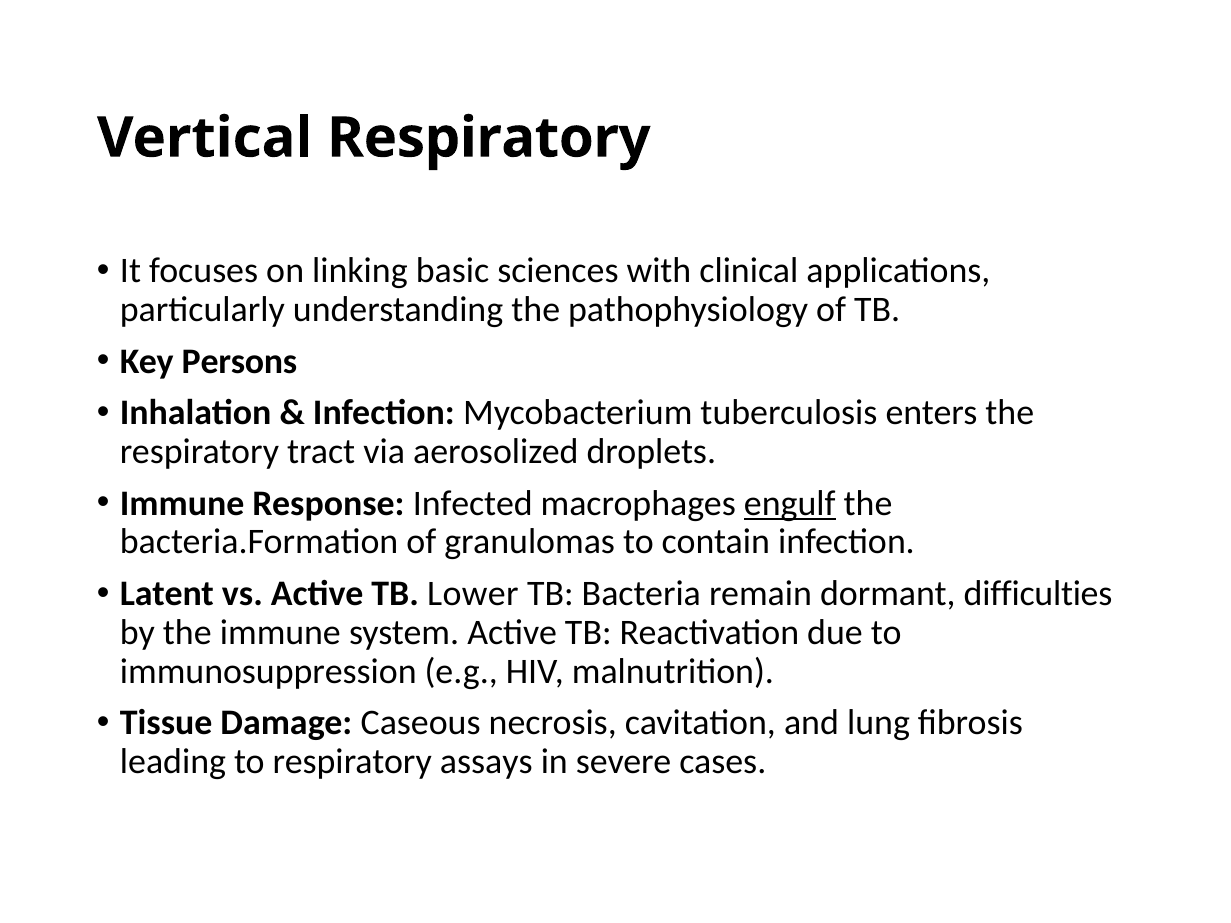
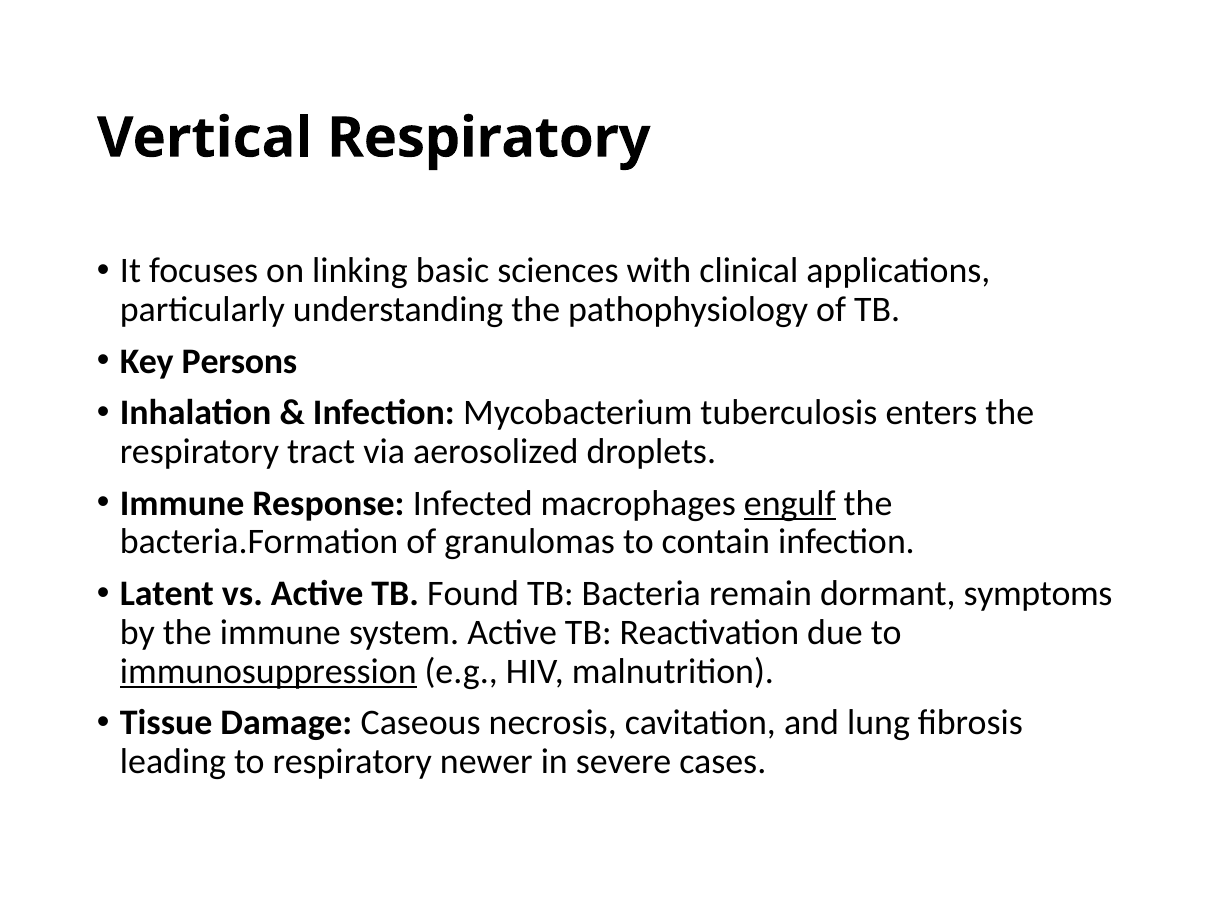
Lower: Lower -> Found (473, 594)
difficulties: difficulties -> symptoms (1038, 594)
immunosuppression underline: none -> present (268, 671)
assays: assays -> newer (486, 762)
